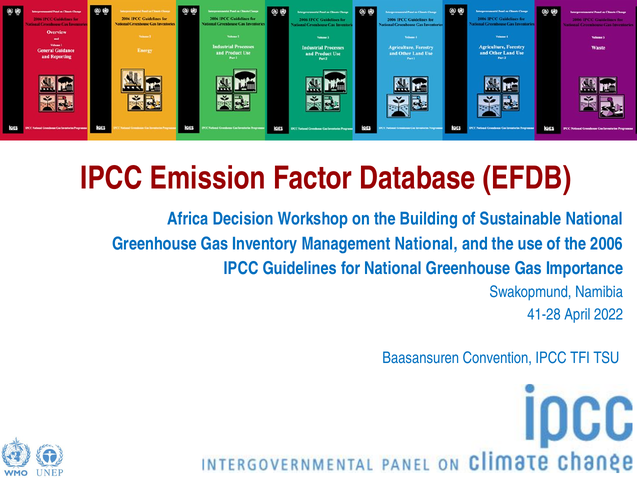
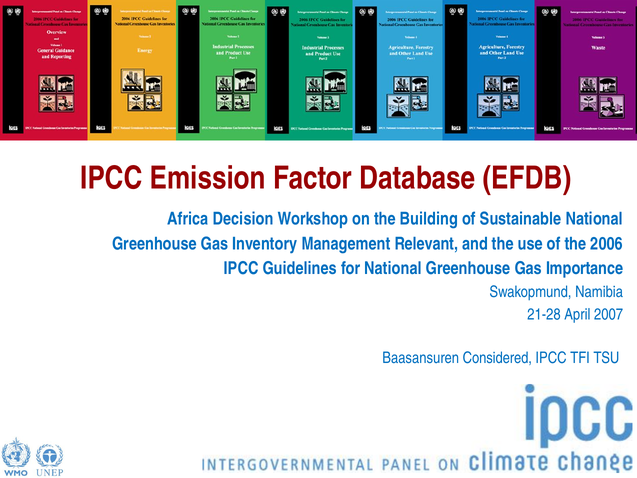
Management National: National -> Relevant (426, 244)
41-28: 41-28 -> 21-28 (544, 314)
2022: 2022 -> 2007 (609, 314)
Convention: Convention -> Considered (497, 358)
